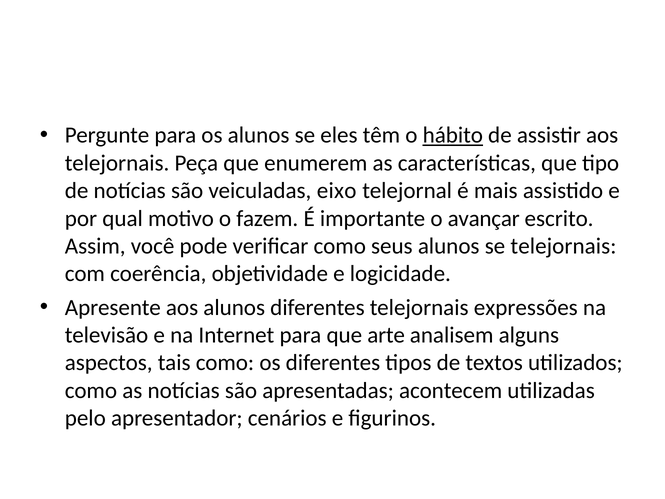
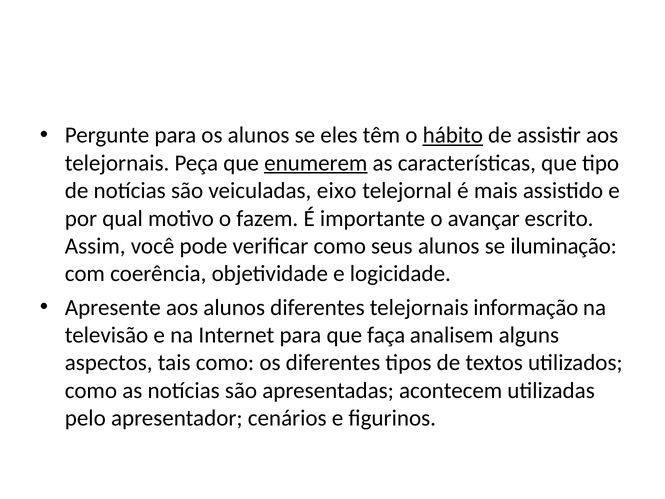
enumerem underline: none -> present (316, 163)
se telejornais: telejornais -> iluminação (564, 246)
expressões: expressões -> informação (526, 307)
arte: arte -> faça (386, 335)
